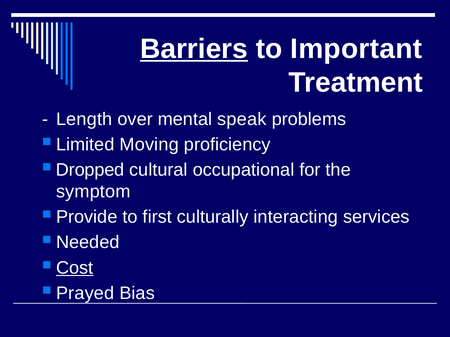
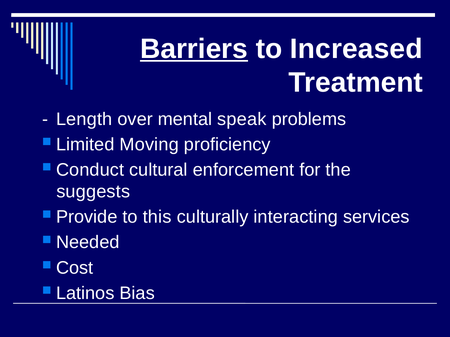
Important: Important -> Increased (356, 49)
Dropped: Dropped -> Conduct (90, 170)
occupational: occupational -> enforcement (243, 170)
symptom: symptom -> suggests (93, 192)
first: first -> this (157, 217)
Cost underline: present -> none (75, 268)
Prayed: Prayed -> Latinos (85, 293)
